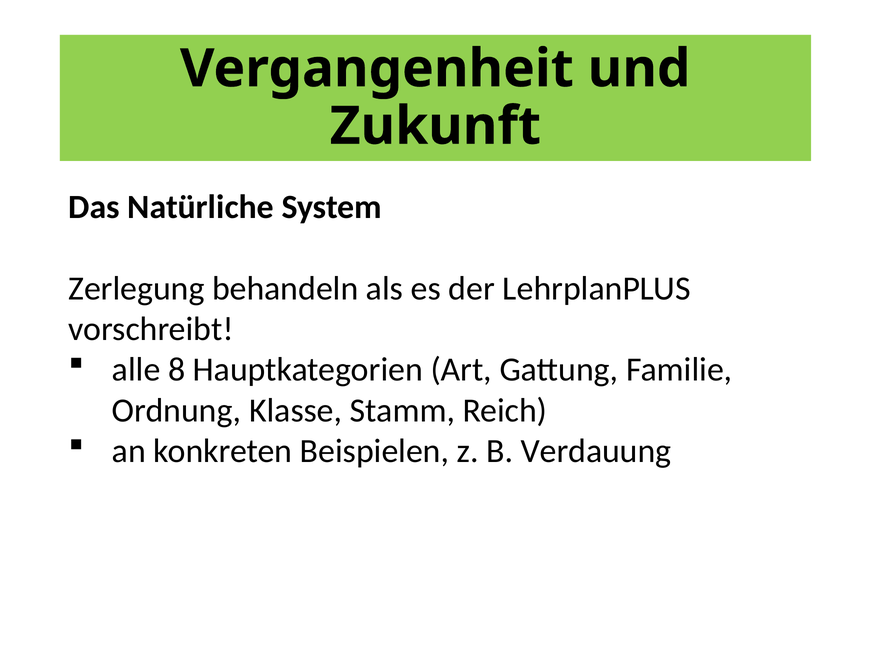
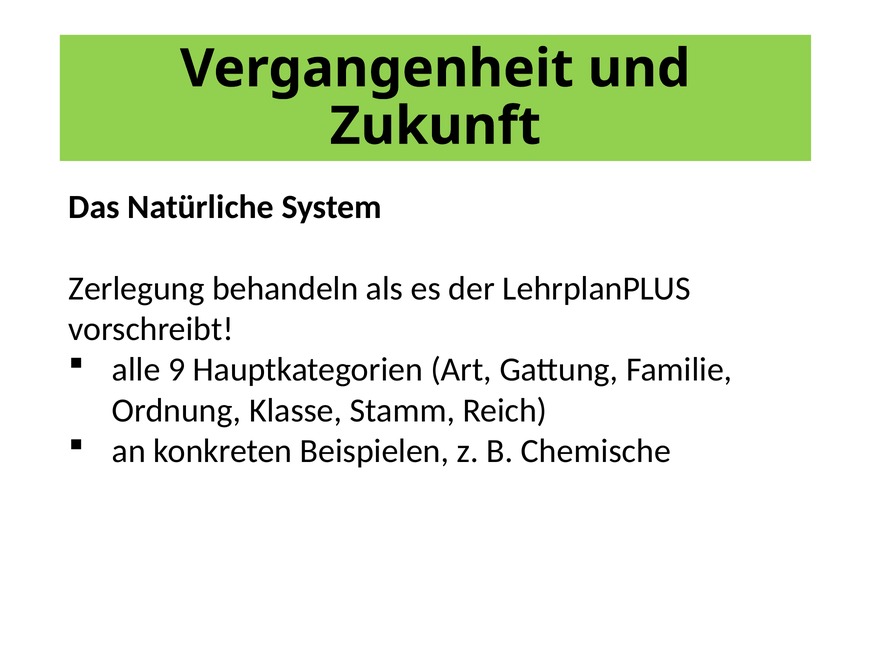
8: 8 -> 9 (177, 370)
Verdauung: Verdauung -> Chemische (596, 451)
